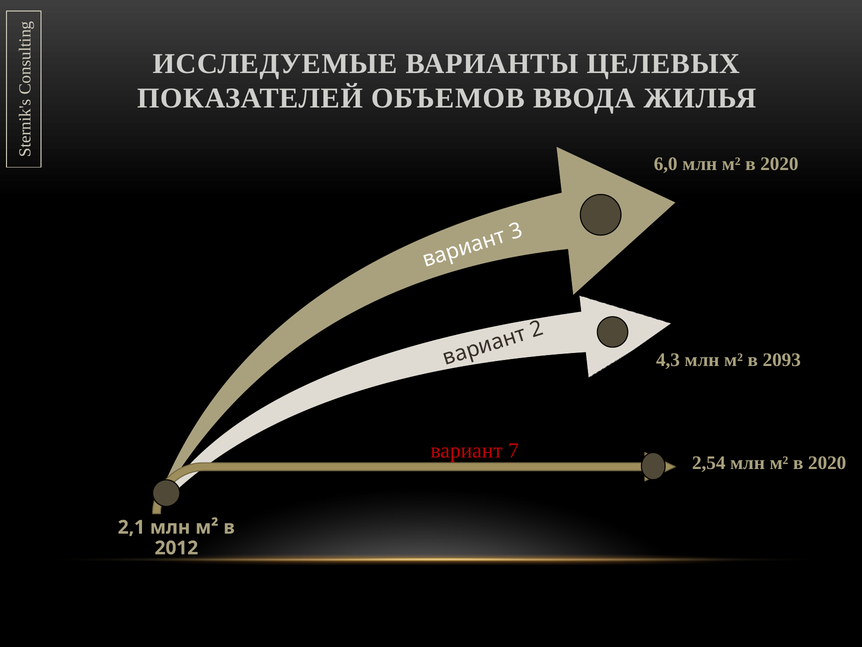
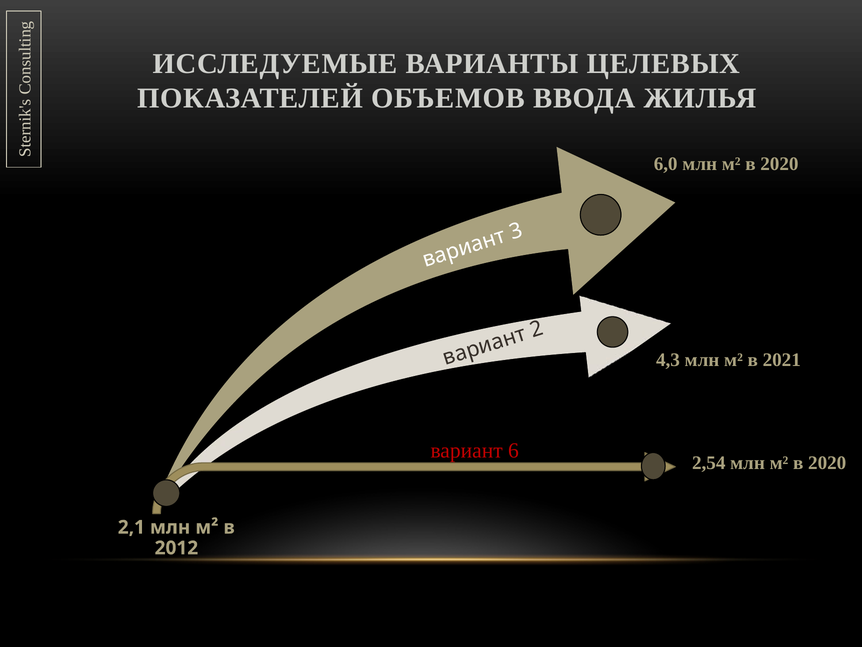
2093: 2093 -> 2021 (782, 359)
7: 7 -> 6 (513, 450)
